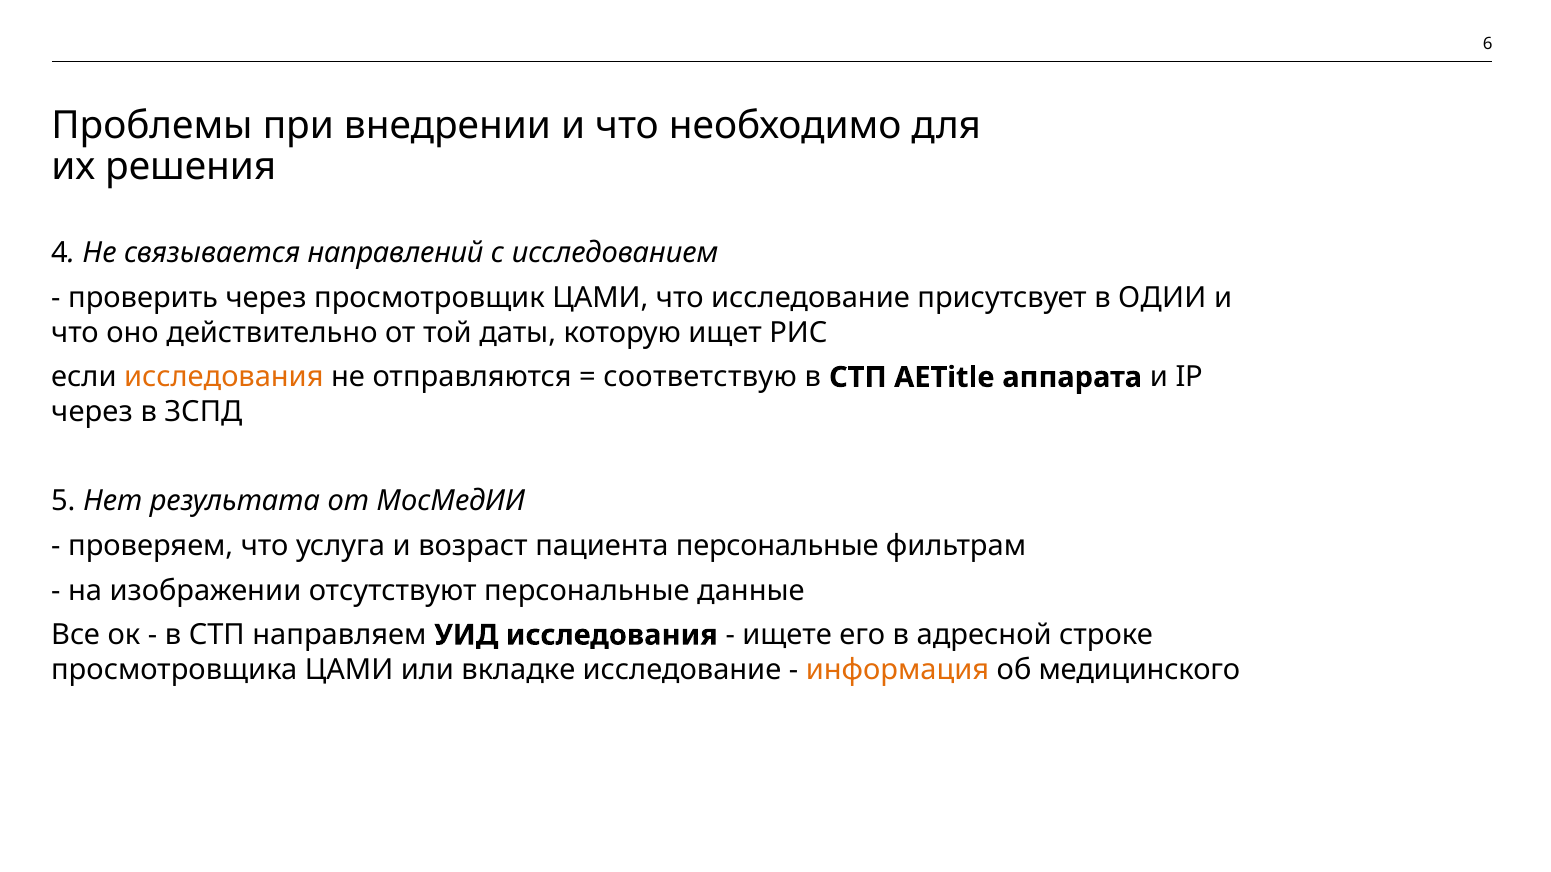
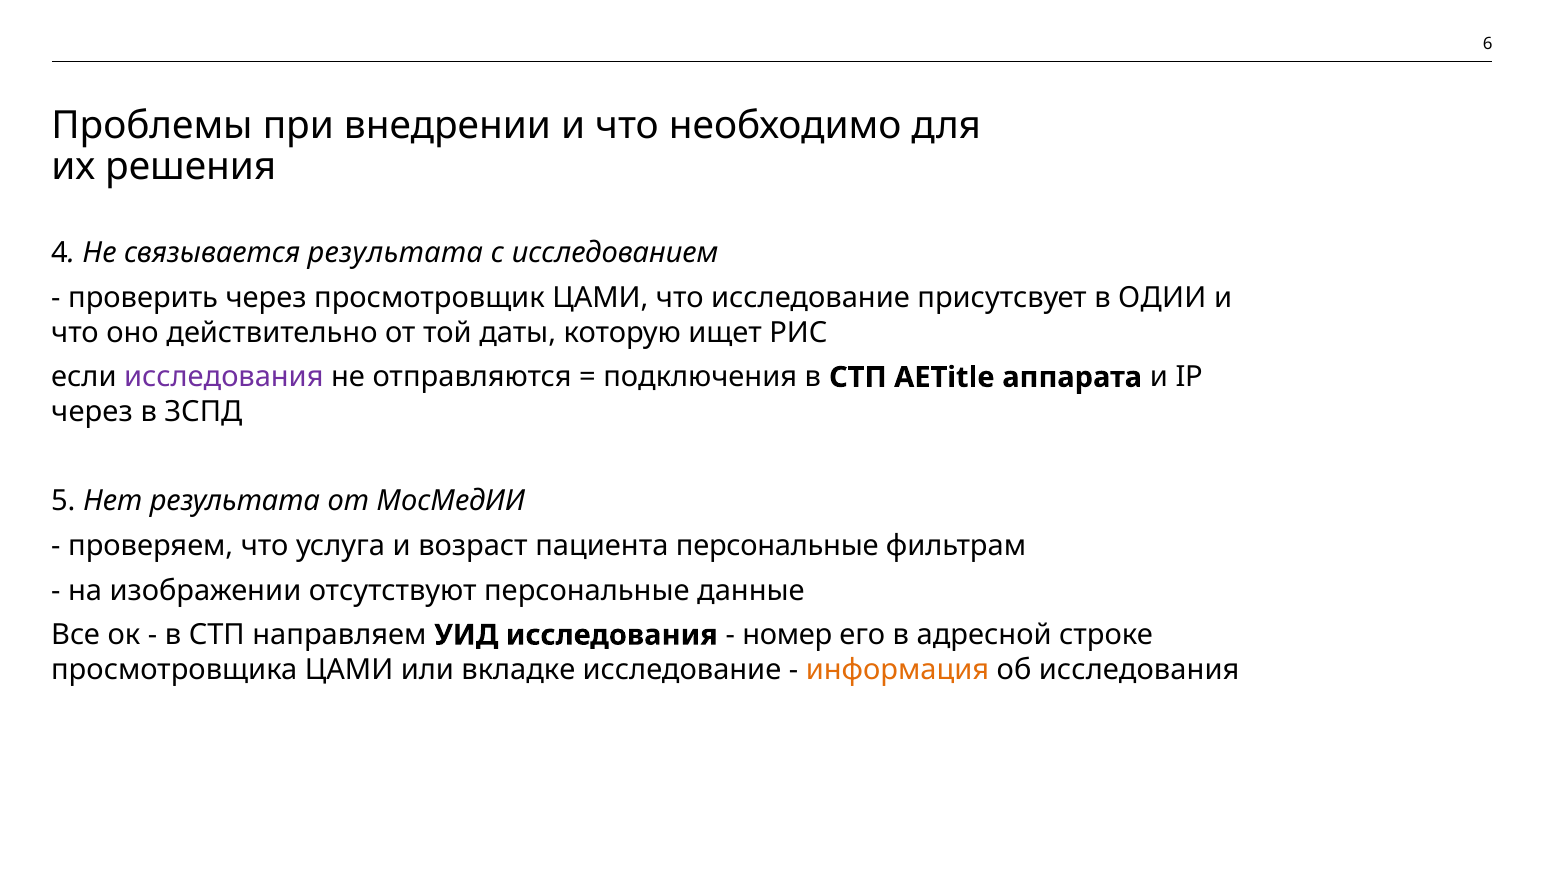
связывается направлений: направлений -> результата (395, 253)
исследования colour: orange -> purple (224, 377)
соответствую: соответствую -> подключения (700, 377)
ищете: ищете -> номер (787, 635)
об медицинского: медицинского -> исследования (1139, 670)
